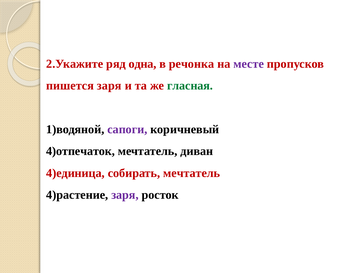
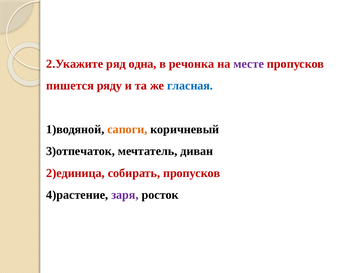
пишется заря: заря -> ряду (109, 86)
гласная colour: green -> blue (190, 86)
сапоги colour: purple -> orange (127, 129)
4)отпечаток: 4)отпечаток -> 3)отпечаток (81, 151)
4)единица: 4)единица -> 2)единица (75, 173)
собирать мечтатель: мечтатель -> пропусков (192, 173)
